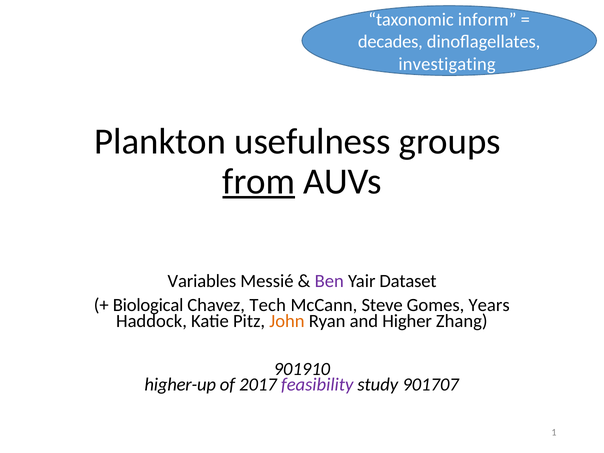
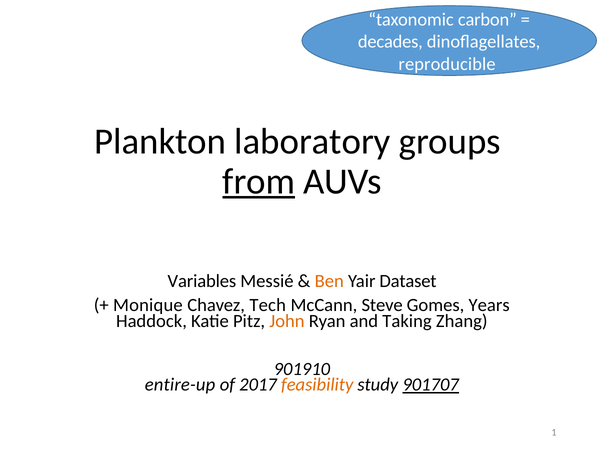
inform: inform -> carbon (487, 20)
investigating: investigating -> reproducible (447, 64)
usefulness: usefulness -> laboratory (312, 141)
Ben colour: purple -> orange (329, 281)
Biological: Biological -> Monique (148, 305)
Higher: Higher -> Taking (407, 321)
higher-up: higher-up -> entire-up (180, 385)
feasibility colour: purple -> orange (317, 385)
901707 underline: none -> present (431, 385)
